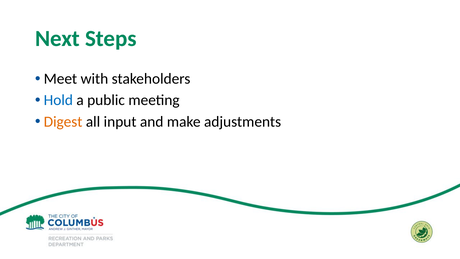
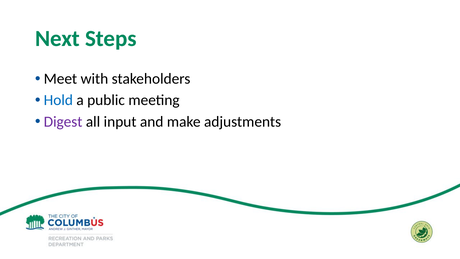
Digest colour: orange -> purple (63, 122)
